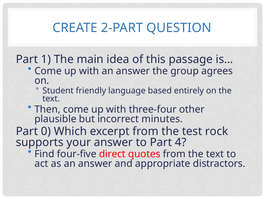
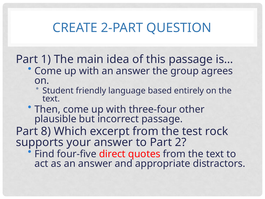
incorrect minutes: minutes -> passage (162, 119)
0: 0 -> 8 (46, 131)
4: 4 -> 2 (181, 142)
